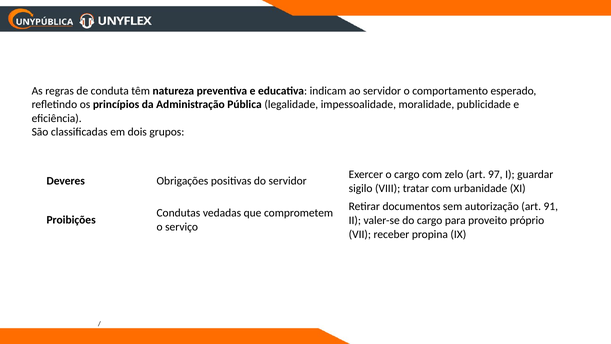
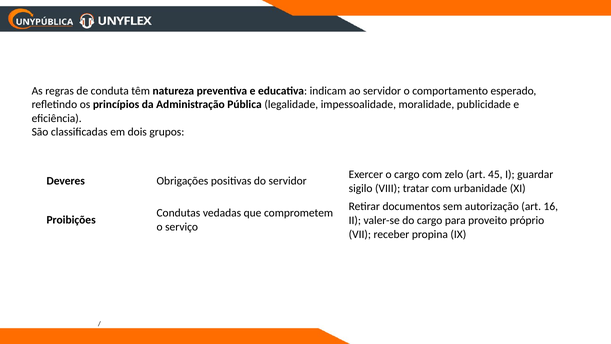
97: 97 -> 45 (495, 174)
91: 91 -> 16 (551, 206)
